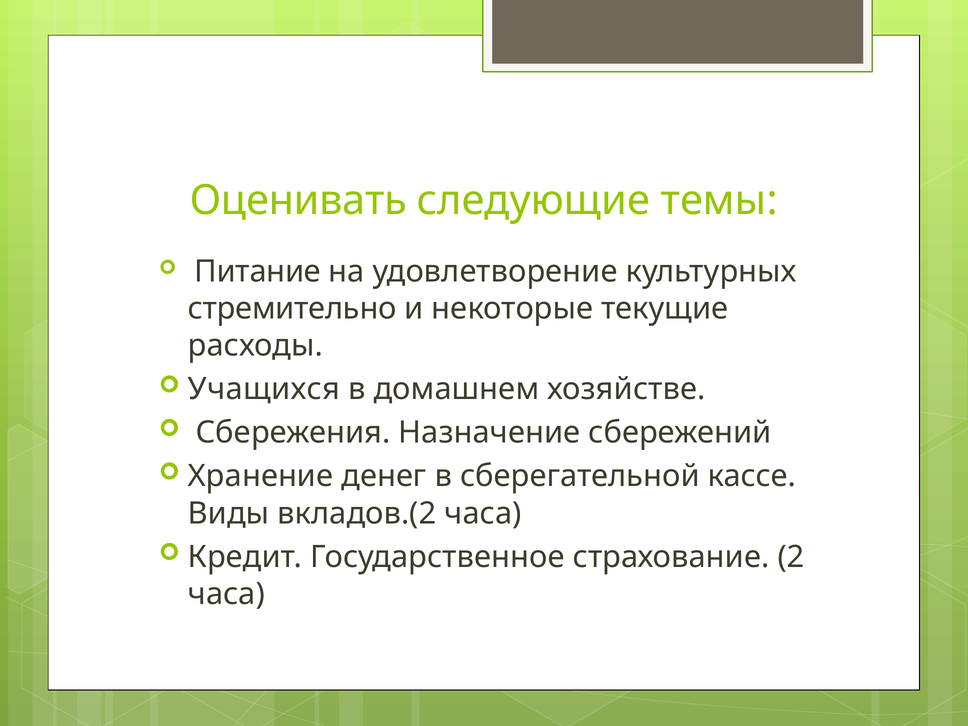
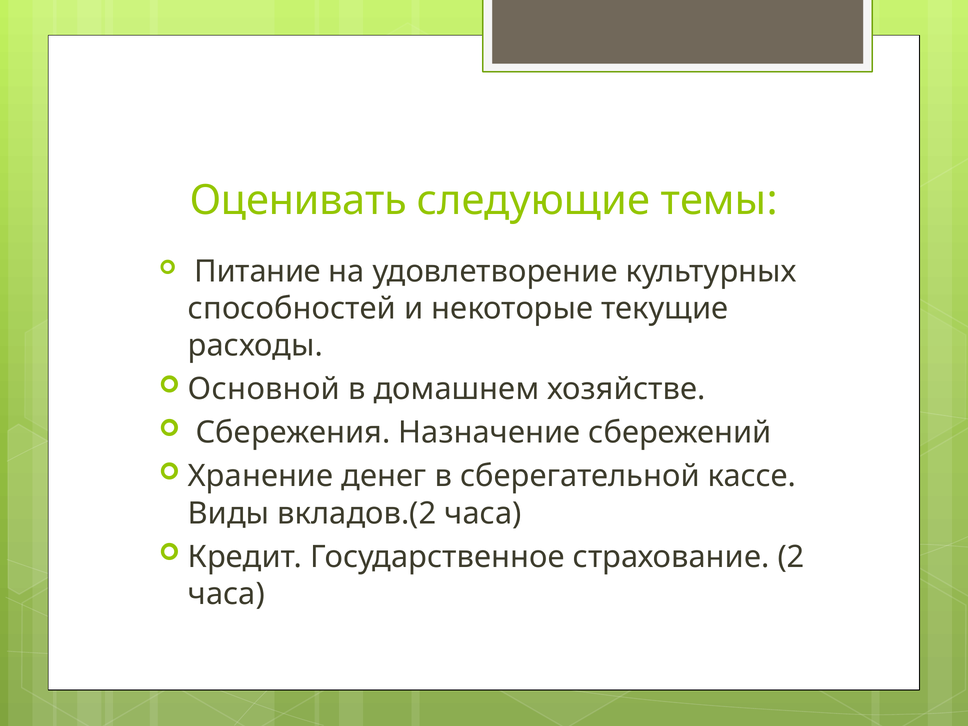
стремительно: стремительно -> способностей (292, 309)
Учащихся: Учащихся -> Основной (264, 389)
